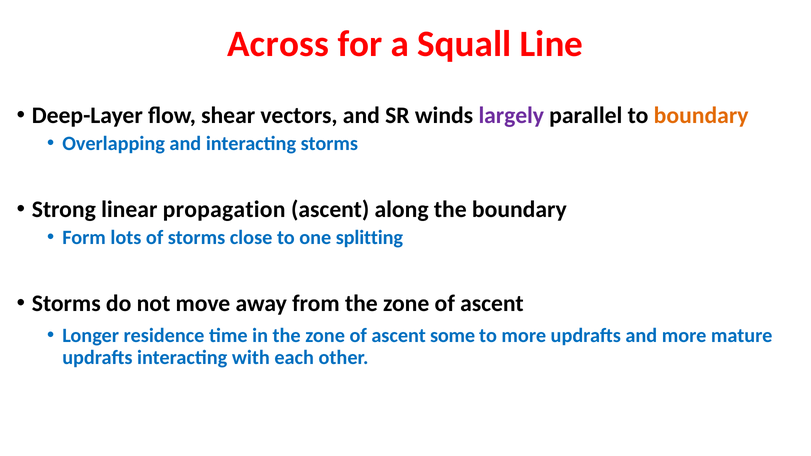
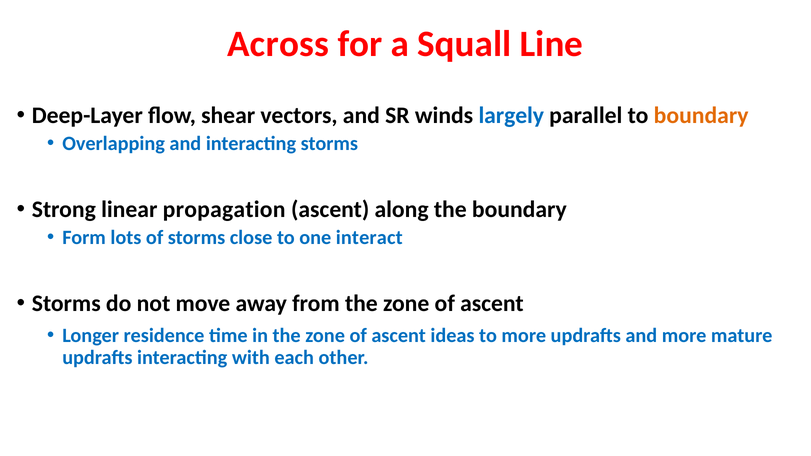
largely colour: purple -> blue (511, 116)
splitting: splitting -> interact (369, 237)
some: some -> ideas (452, 336)
